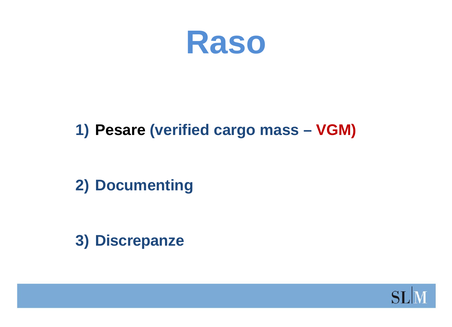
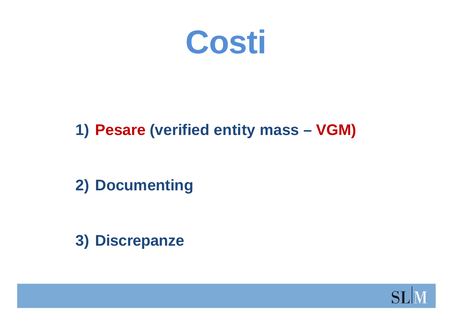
Raso: Raso -> Costi (226, 43)
Pesare colour: black -> red (120, 130)
cargo: cargo -> entity (235, 130)
